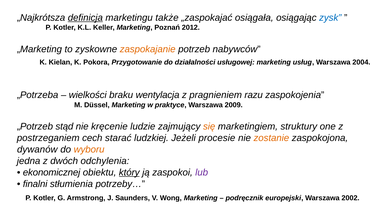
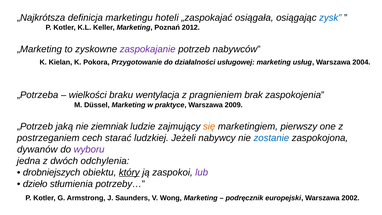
definicja underline: present -> none (85, 18)
także: także -> hoteli (167, 18)
zaspokajanie colour: orange -> purple (148, 49)
razu: razu -> brak (254, 95)
stąd: stąd -> jaką (64, 126)
kręcenie: kręcenie -> ziemniak (109, 126)
struktury: struktury -> pierwszy (299, 126)
procesie: procesie -> nabywcy (217, 138)
zostanie colour: orange -> blue (271, 138)
wyboru colour: orange -> purple (89, 149)
ekonomicznej: ekonomicznej -> drobniejszych (52, 172)
finalni: finalni -> dzieło (35, 184)
